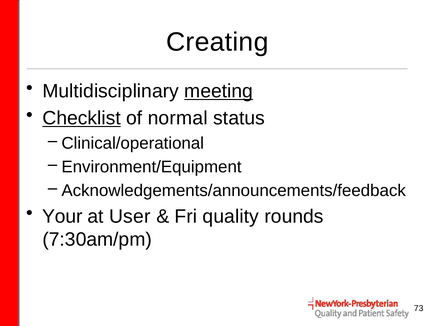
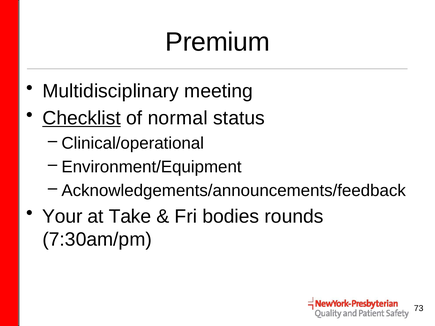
Creating: Creating -> Premium (218, 42)
meeting underline: present -> none (219, 91)
User: User -> Take (130, 217)
quality: quality -> bodies (231, 217)
